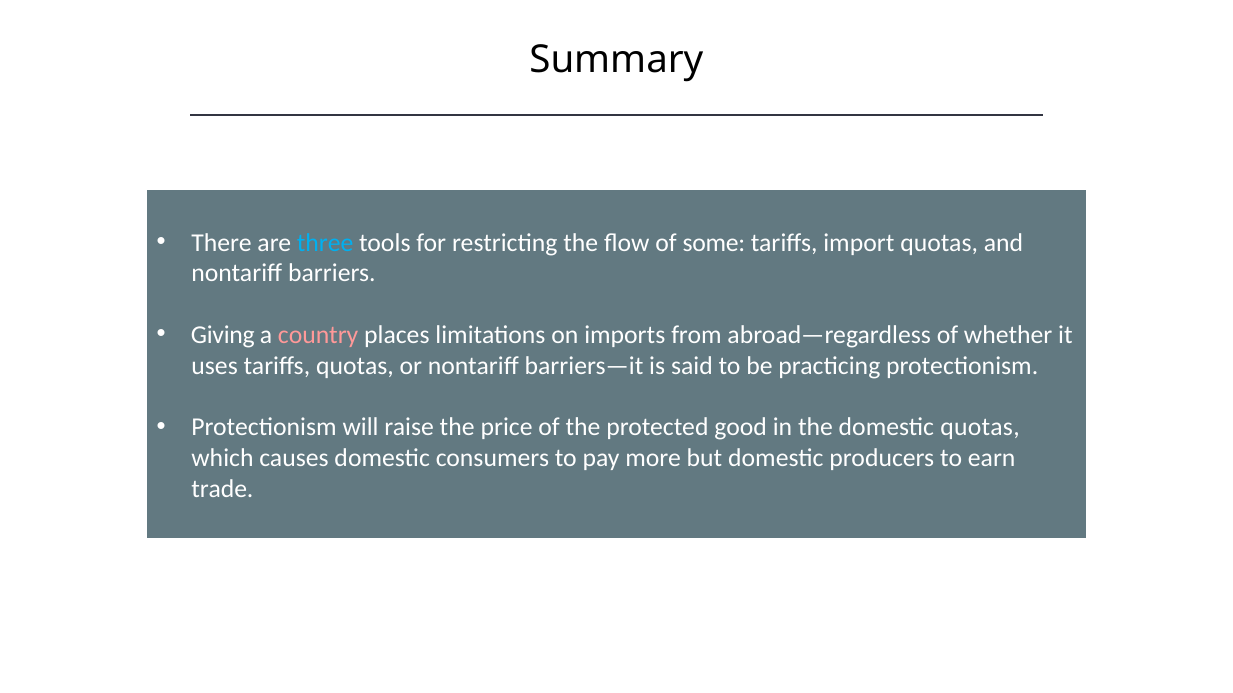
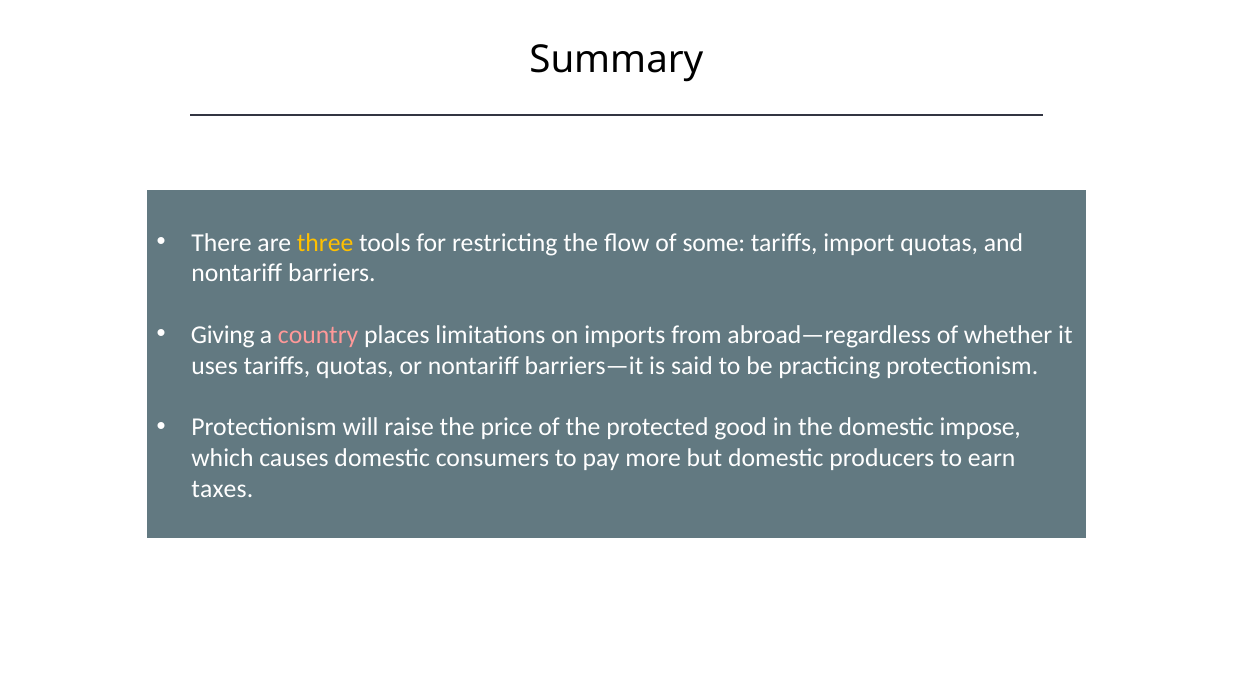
three colour: light blue -> yellow (325, 243)
domestic quotas: quotas -> impose (980, 428)
trade: trade -> taxes (222, 489)
